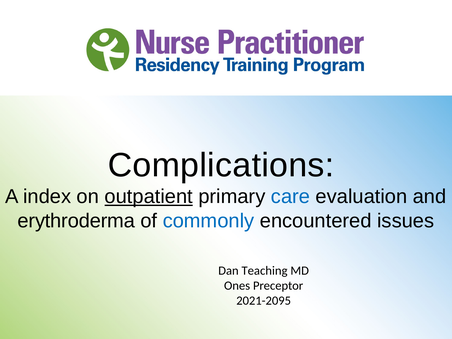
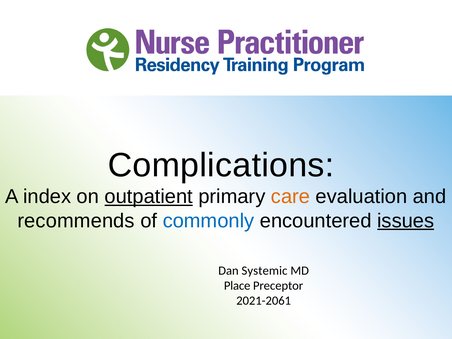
care colour: blue -> orange (291, 197)
erythroderma: erythroderma -> recommends (76, 221)
issues underline: none -> present (406, 221)
Teaching: Teaching -> Systemic (264, 271)
Ones: Ones -> Place (237, 286)
2021-2095: 2021-2095 -> 2021-2061 (264, 301)
